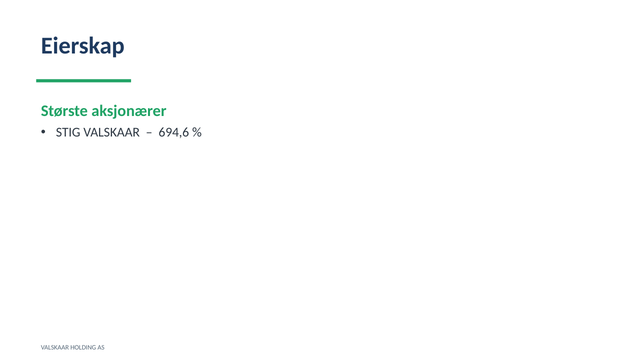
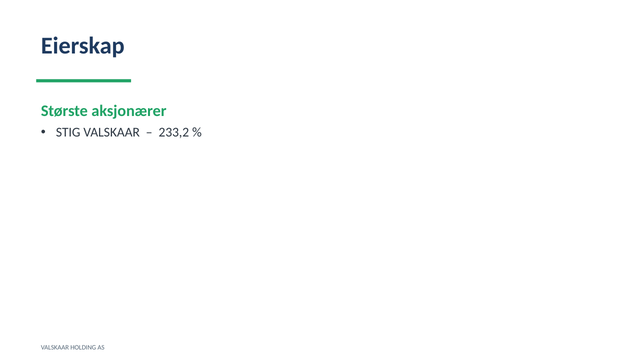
694,6: 694,6 -> 233,2 (174, 132)
